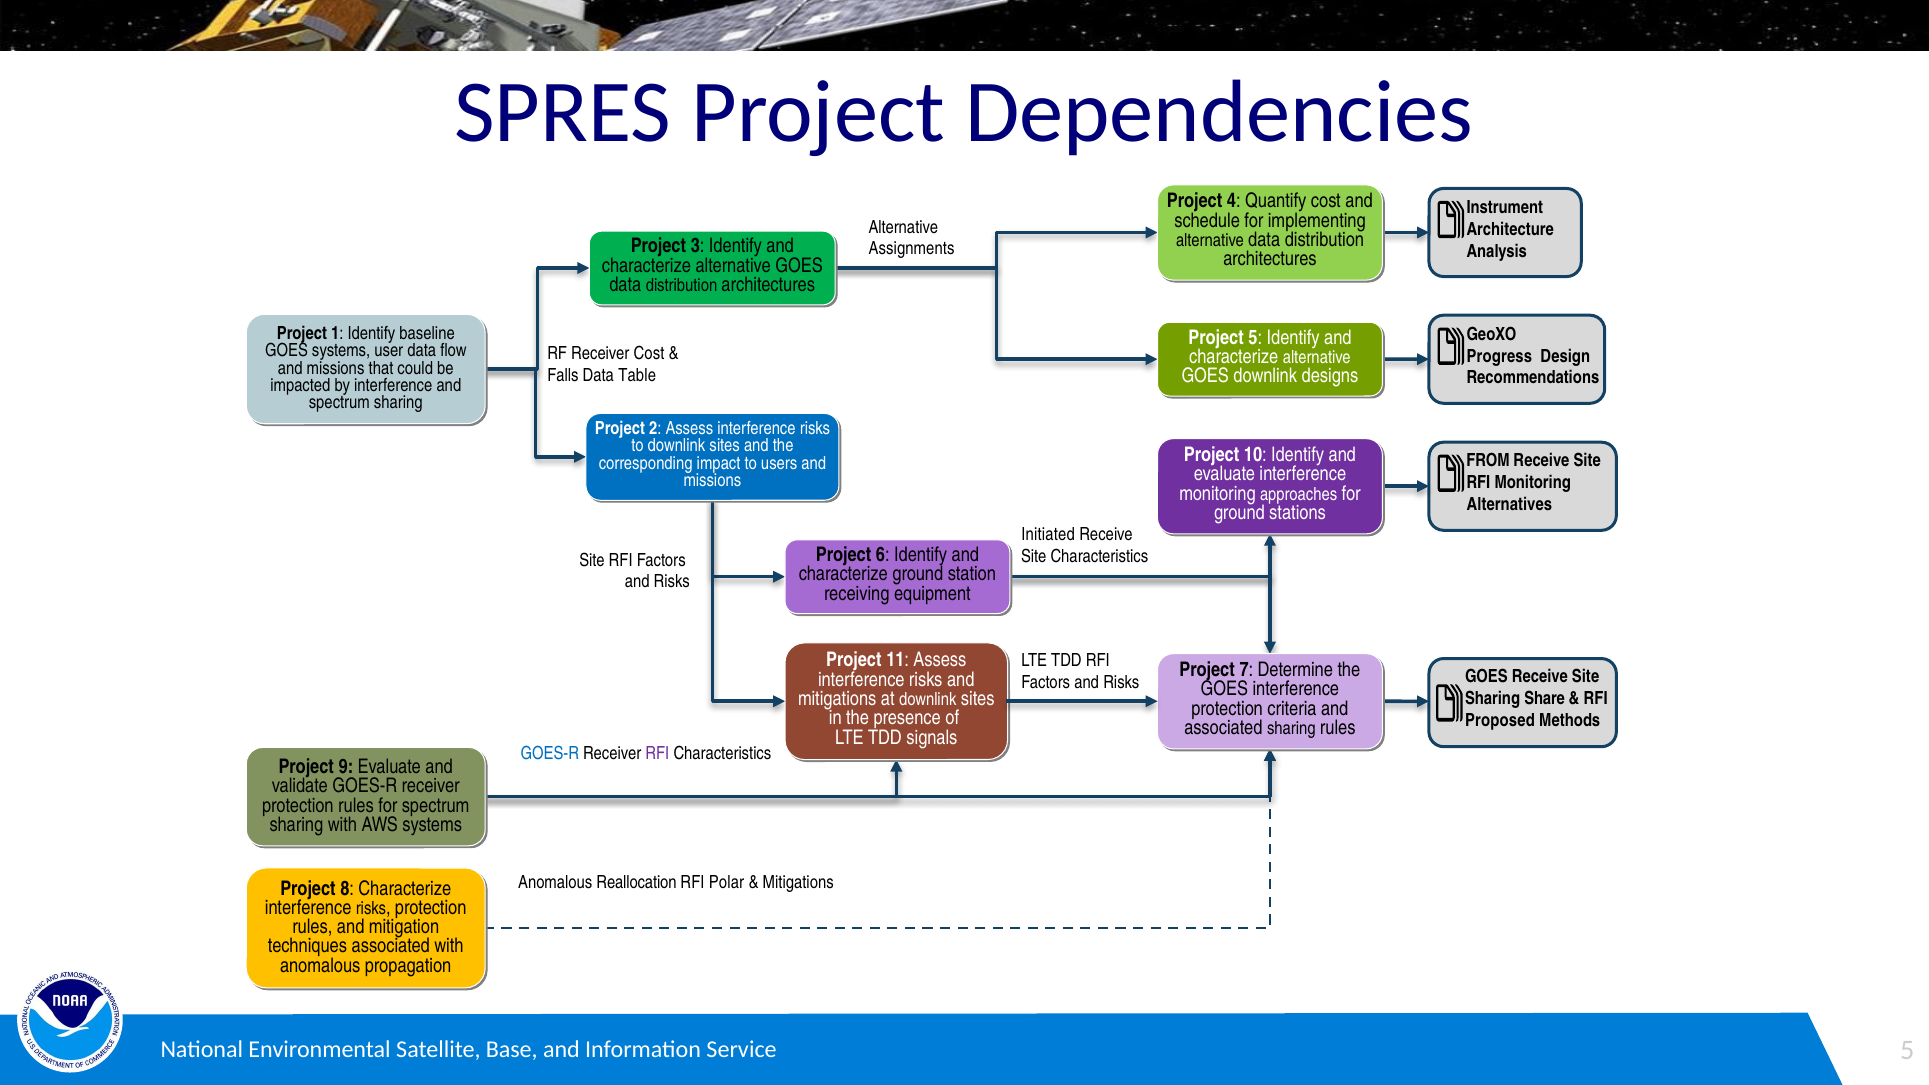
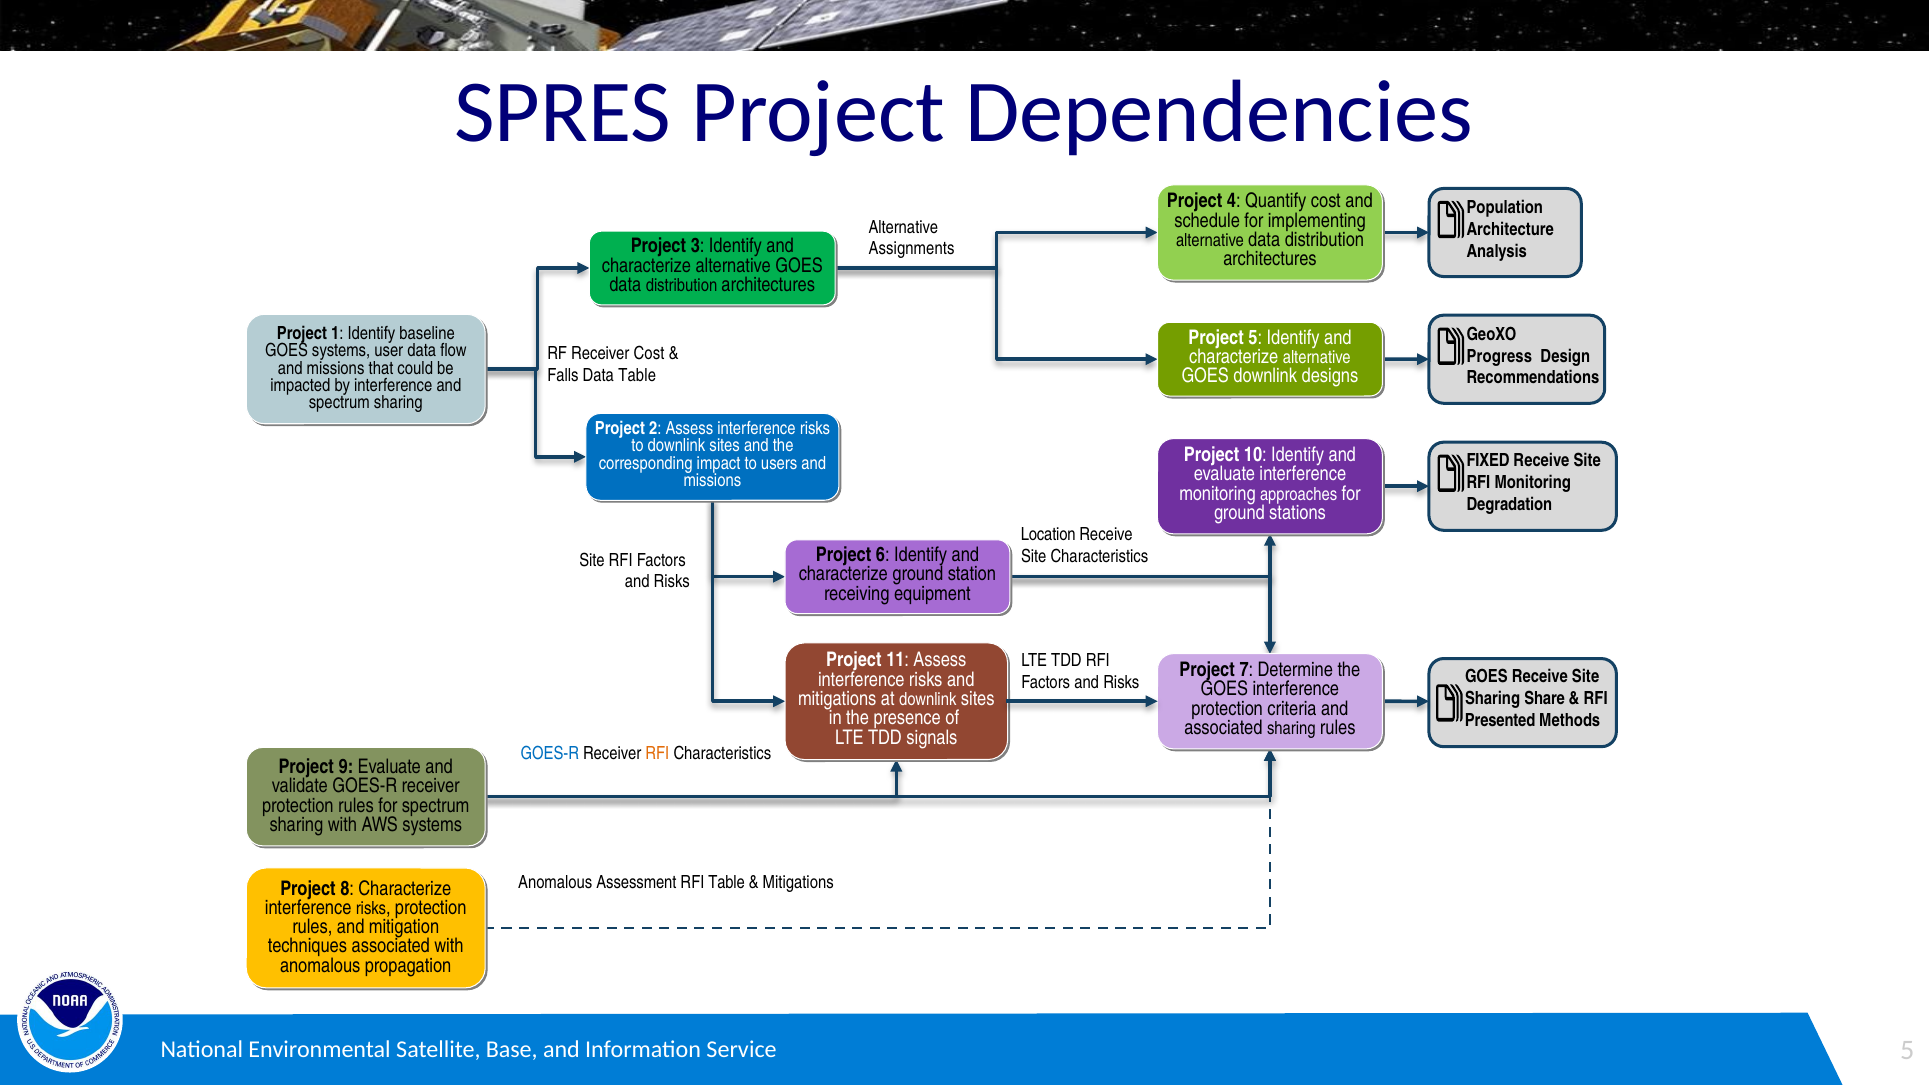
Instrument: Instrument -> Population (1505, 208)
FROM: FROM -> FIXED (1488, 461)
Alternatives: Alternatives -> Degradation (1509, 505)
Initiated: Initiated -> Location (1048, 535)
Proposed: Proposed -> Presented (1500, 721)
RFI colour: purple -> orange (657, 754)
Reallocation: Reallocation -> Assessment (636, 882)
RFI Polar: Polar -> Table (727, 882)
